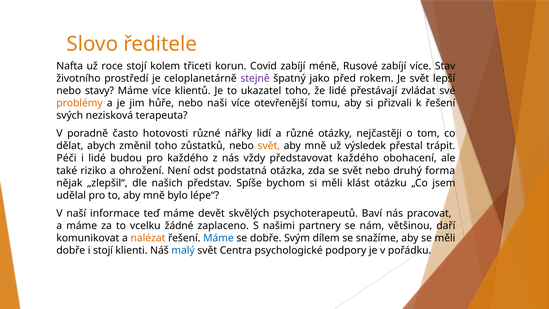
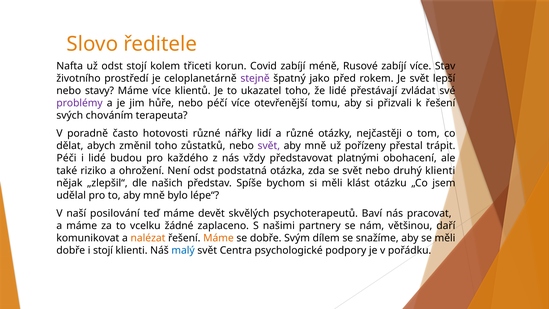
už roce: roce -> odst (112, 66)
problémy colour: orange -> purple (79, 103)
naši: naši -> péčí (217, 103)
nezisková: nezisková -> chováním (109, 115)
svět colour: orange -> purple (269, 146)
výsledek: výsledek -> pořízeny (365, 146)
představovat každého: každého -> platnými (358, 158)
druhý forma: forma -> klienti (440, 171)
informace: informace -> posilování (115, 213)
Máme colour: blue -> orange (218, 238)
